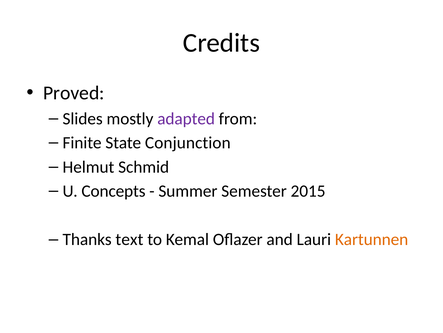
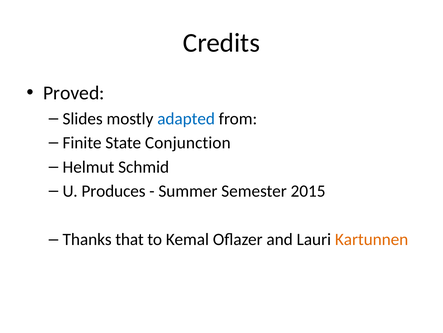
adapted colour: purple -> blue (186, 118)
Concepts: Concepts -> Produces (113, 191)
text: text -> that (130, 239)
